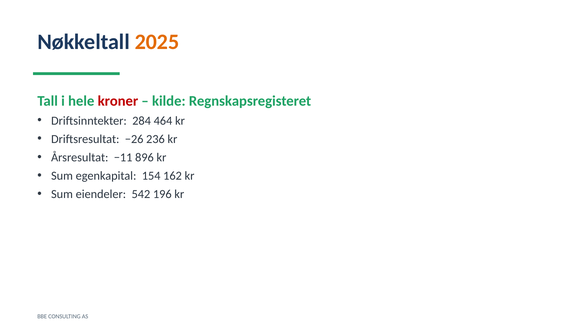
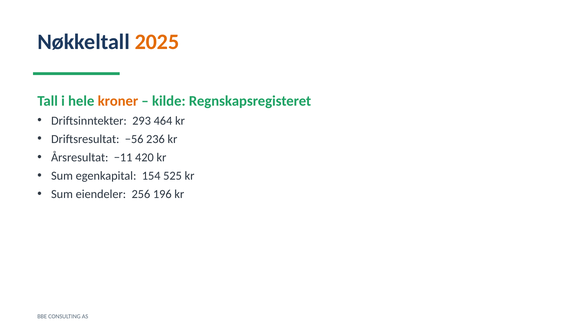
kroner colour: red -> orange (118, 101)
284: 284 -> 293 (142, 121)
−26: −26 -> −56 (134, 139)
896: 896 -> 420 (144, 157)
162: 162 -> 525 (173, 176)
542: 542 -> 256 (141, 194)
